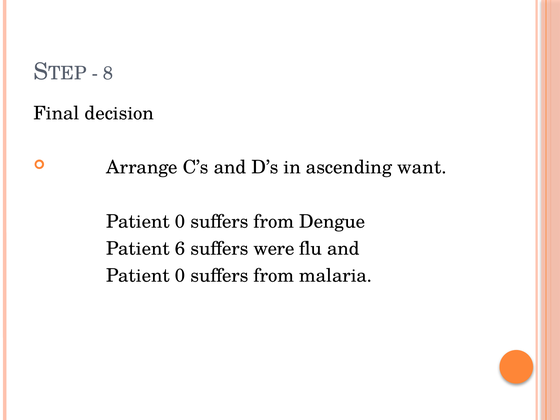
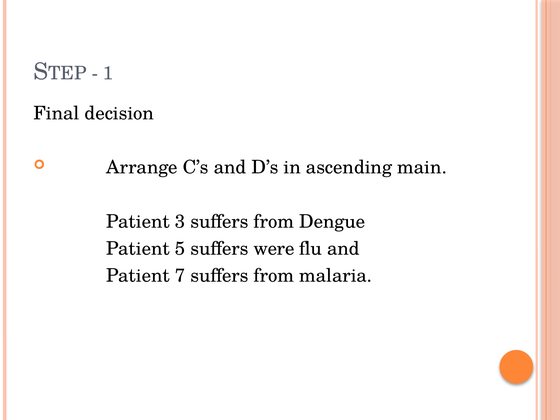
8: 8 -> 1 (108, 73)
want: want -> main (422, 167)
0: 0 -> 3 (180, 222)
6: 6 -> 5 (180, 249)
0: 0 -> 7 (180, 276)
